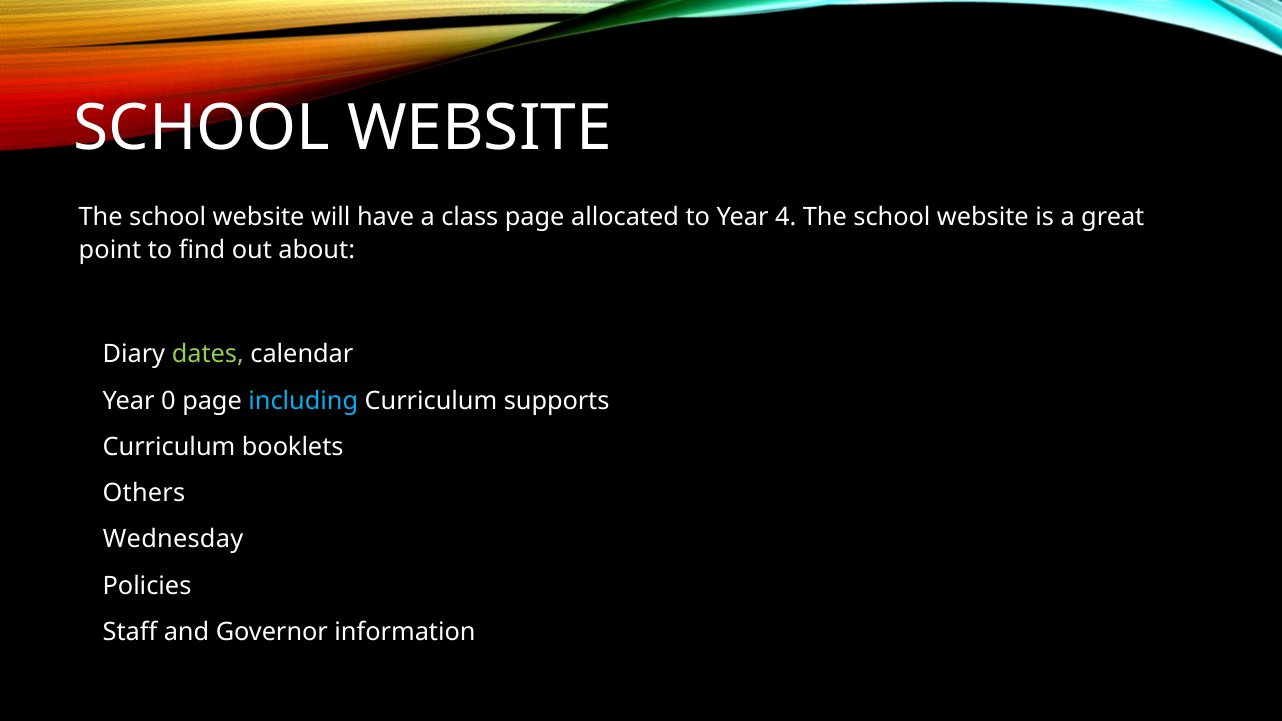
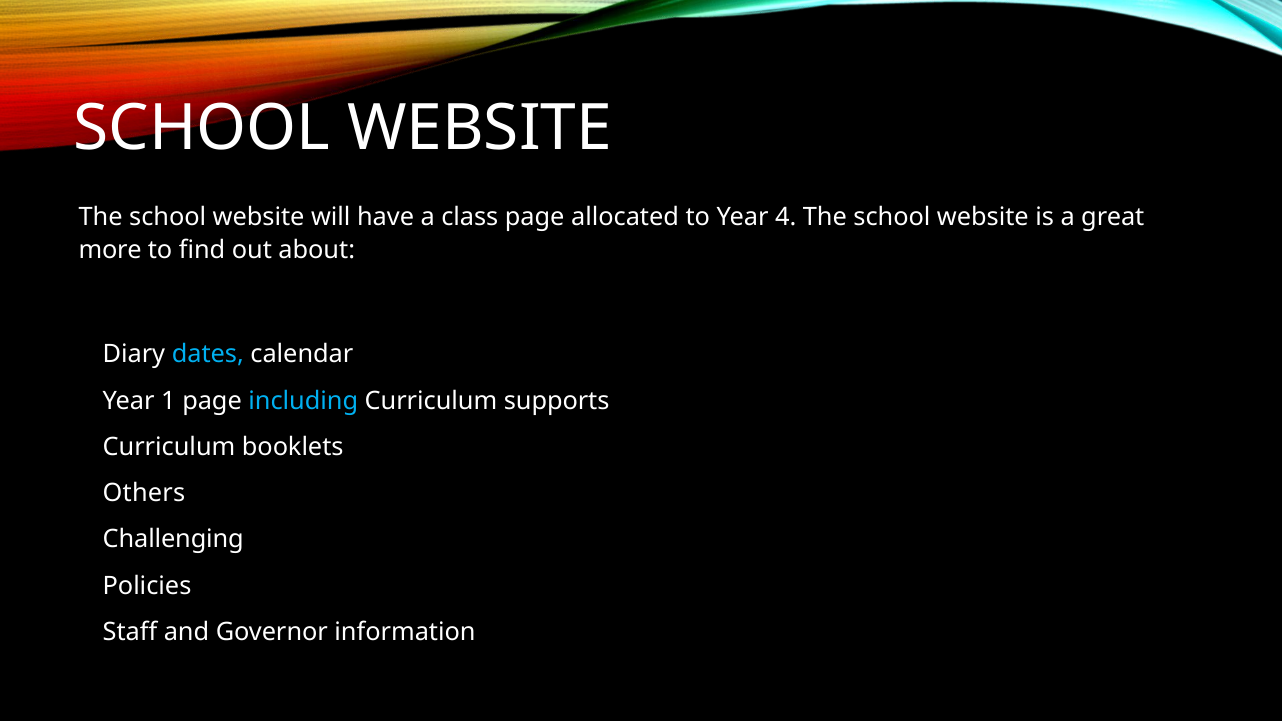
point: point -> more (110, 250)
dates colour: light green -> light blue (208, 355)
0: 0 -> 1 (168, 401)
Wednesday: Wednesday -> Challenging (173, 540)
